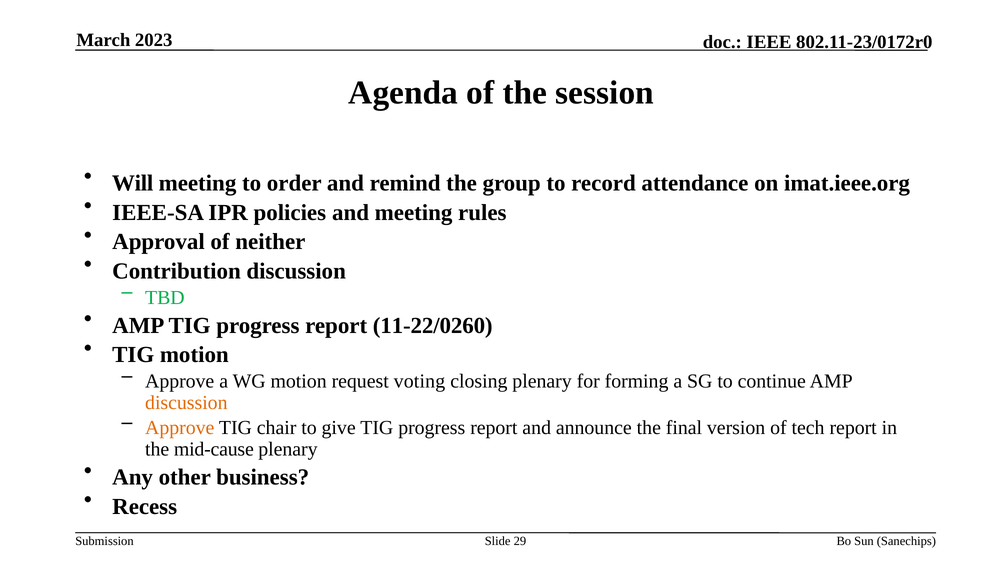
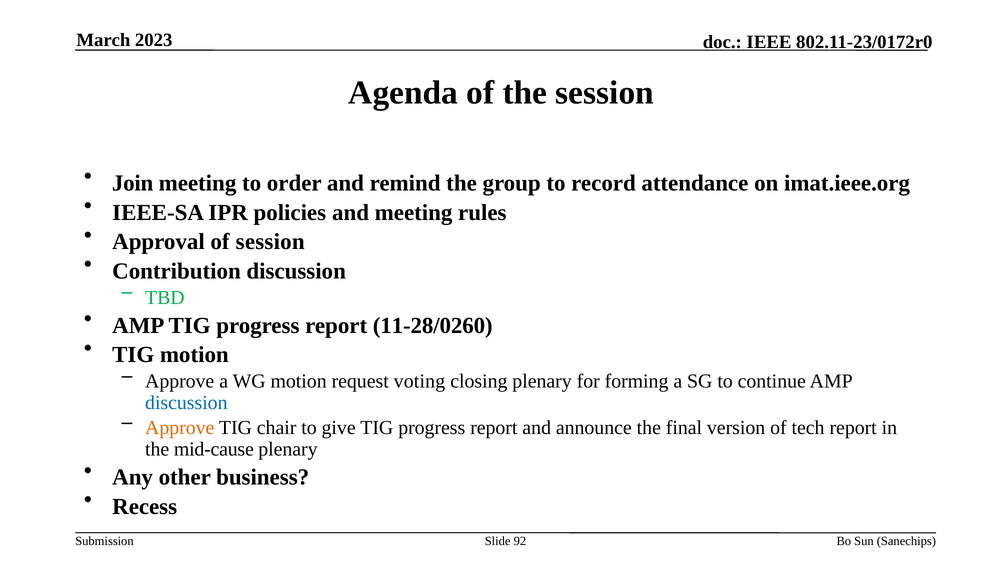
Will: Will -> Join (133, 183)
of neither: neither -> session (270, 242)
11-22/0260: 11-22/0260 -> 11-28/0260 (433, 326)
discussion colour: orange -> blue (186, 403)
29: 29 -> 92 (520, 541)
